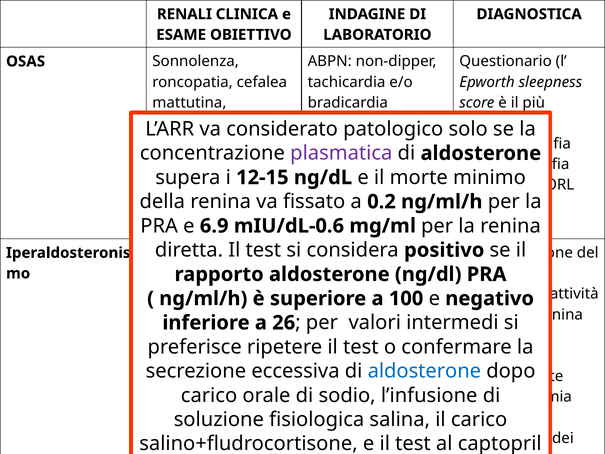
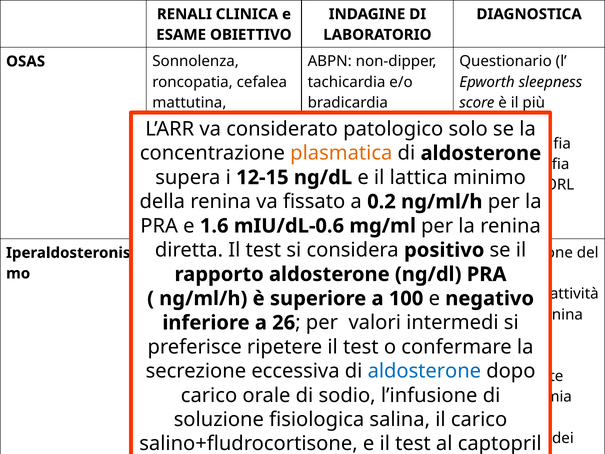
plasmatica colour: purple -> orange (341, 153)
morte: morte -> lattica (419, 177)
6.9: 6.9 -> 1.6 (214, 226)
